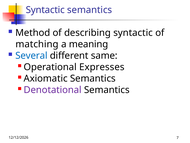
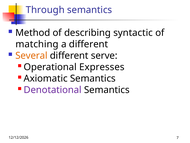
Syntactic: Syntactic -> Through (45, 10)
a meaning: meaning -> different (89, 44)
Several colour: blue -> orange (31, 55)
same: same -> serve (104, 55)
